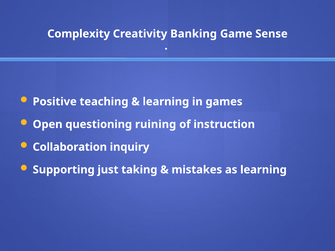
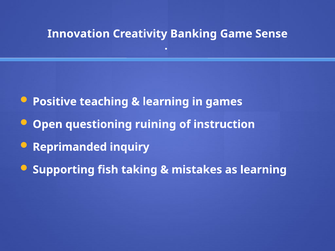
Complexity: Complexity -> Innovation (79, 34)
Collaboration: Collaboration -> Reprimanded (70, 147)
just: just -> fish (108, 170)
